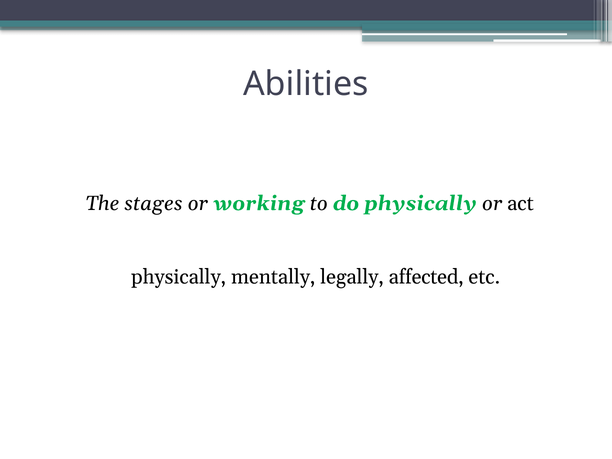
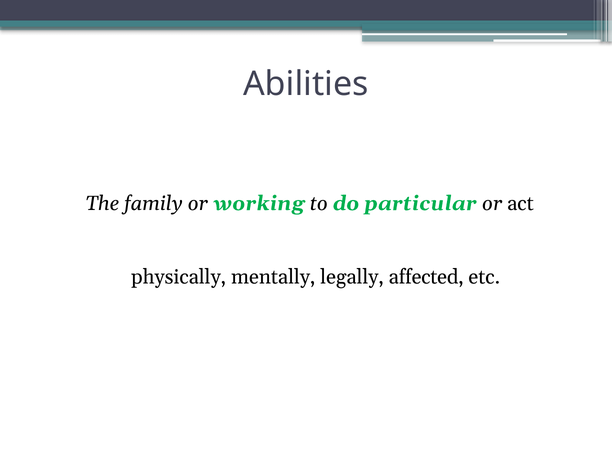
stages: stages -> family (154, 203)
do physically: physically -> particular (421, 203)
